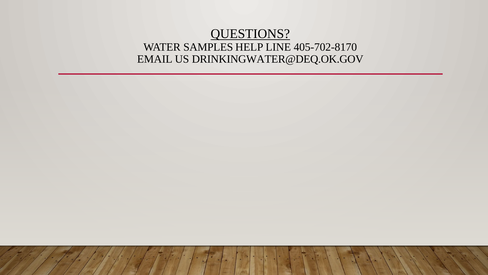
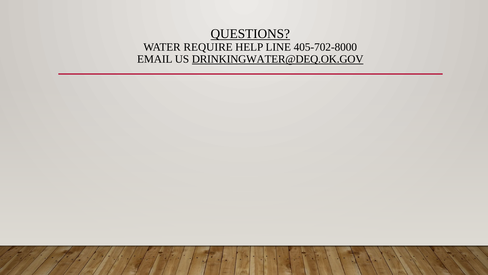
SAMPLES: SAMPLES -> REQUIRE (208, 47)
405-702-8170: 405-702-8170 -> 405-702-8000 (325, 47)
DRINKINGWATER@DEQ.OK.GOV underline: none -> present (278, 59)
